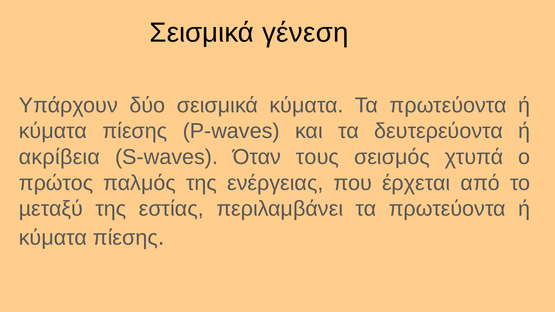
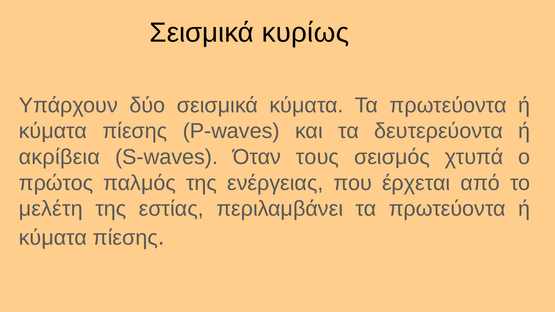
γένεση: γένεση -> κυρίως (305, 33)
µεταξύ: µεταξύ -> μελέτη (51, 209)
